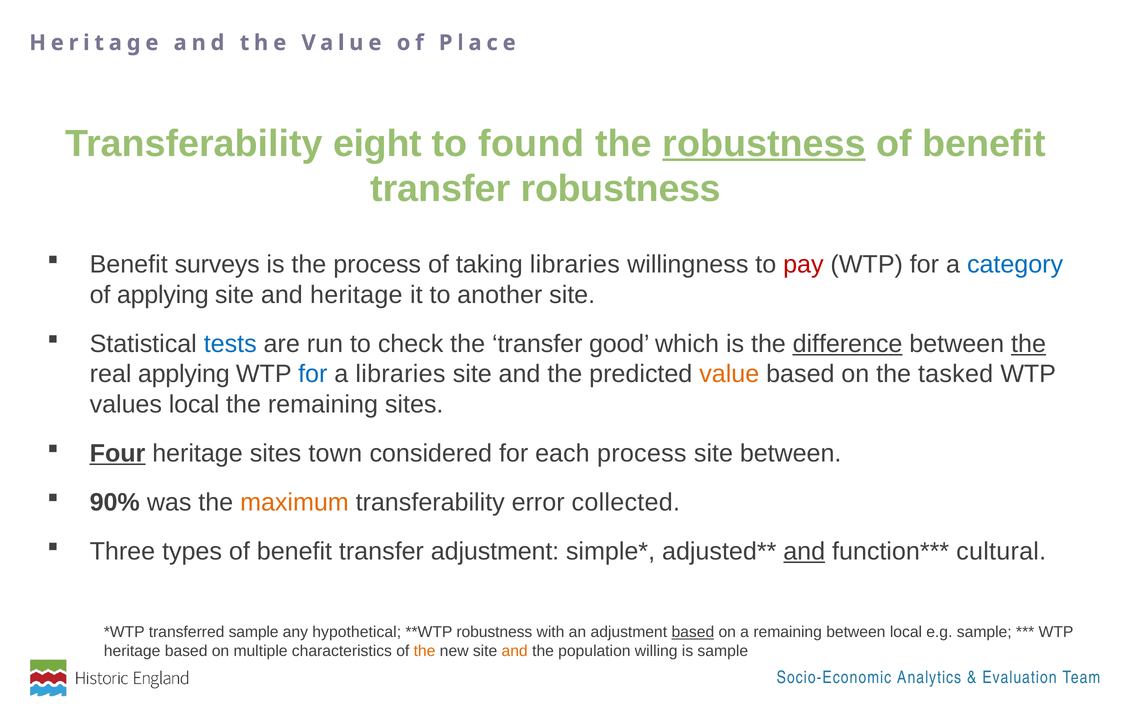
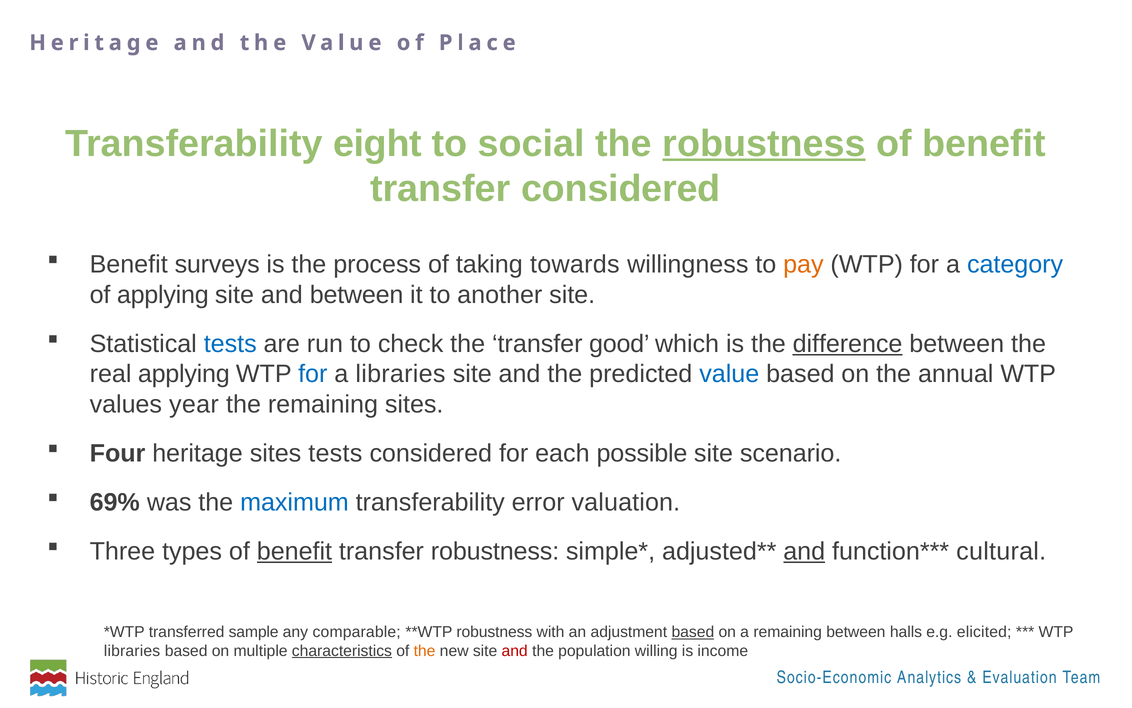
found: found -> social (531, 144)
transfer robustness: robustness -> considered (621, 189)
taking libraries: libraries -> towards (575, 265)
pay colour: red -> orange (803, 265)
and heritage: heritage -> between (357, 295)
the underline: present -> none (1029, 344)
value colour: orange -> blue (729, 374)
tasked: tasked -> annual (956, 374)
values local: local -> year (194, 404)
Four underline: present -> none (118, 453)
sites town: town -> tests (335, 453)
each process: process -> possible (642, 453)
site between: between -> scenario (791, 453)
90%: 90% -> 69% (115, 502)
maximum colour: orange -> blue (294, 502)
collected: collected -> valuation (626, 502)
benefit underline: none -> present (294, 551)
transfer adjustment: adjustment -> robustness (495, 551)
hypothetical: hypothetical -> comparable (357, 632)
between local: local -> halls (906, 632)
e.g sample: sample -> elicited (984, 632)
heritage: heritage -> libraries (132, 650)
characteristics underline: none -> present (342, 650)
and colour: orange -> red (515, 650)
is sample: sample -> income (723, 650)
